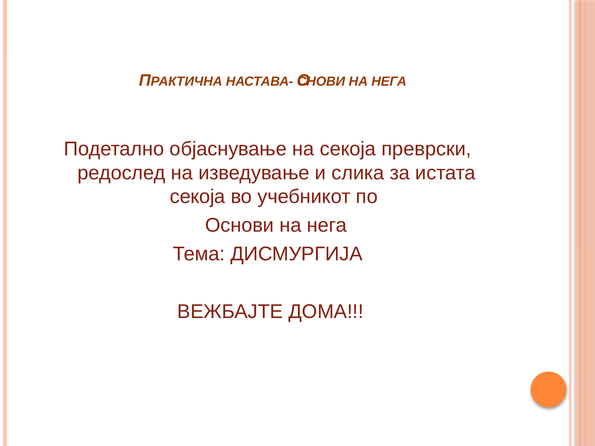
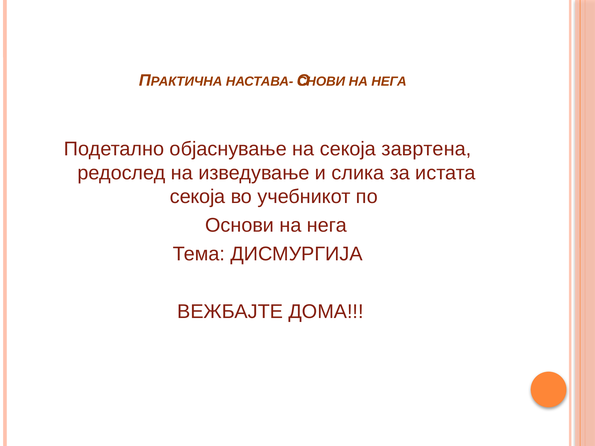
преврски: преврски -> завртена (426, 149)
